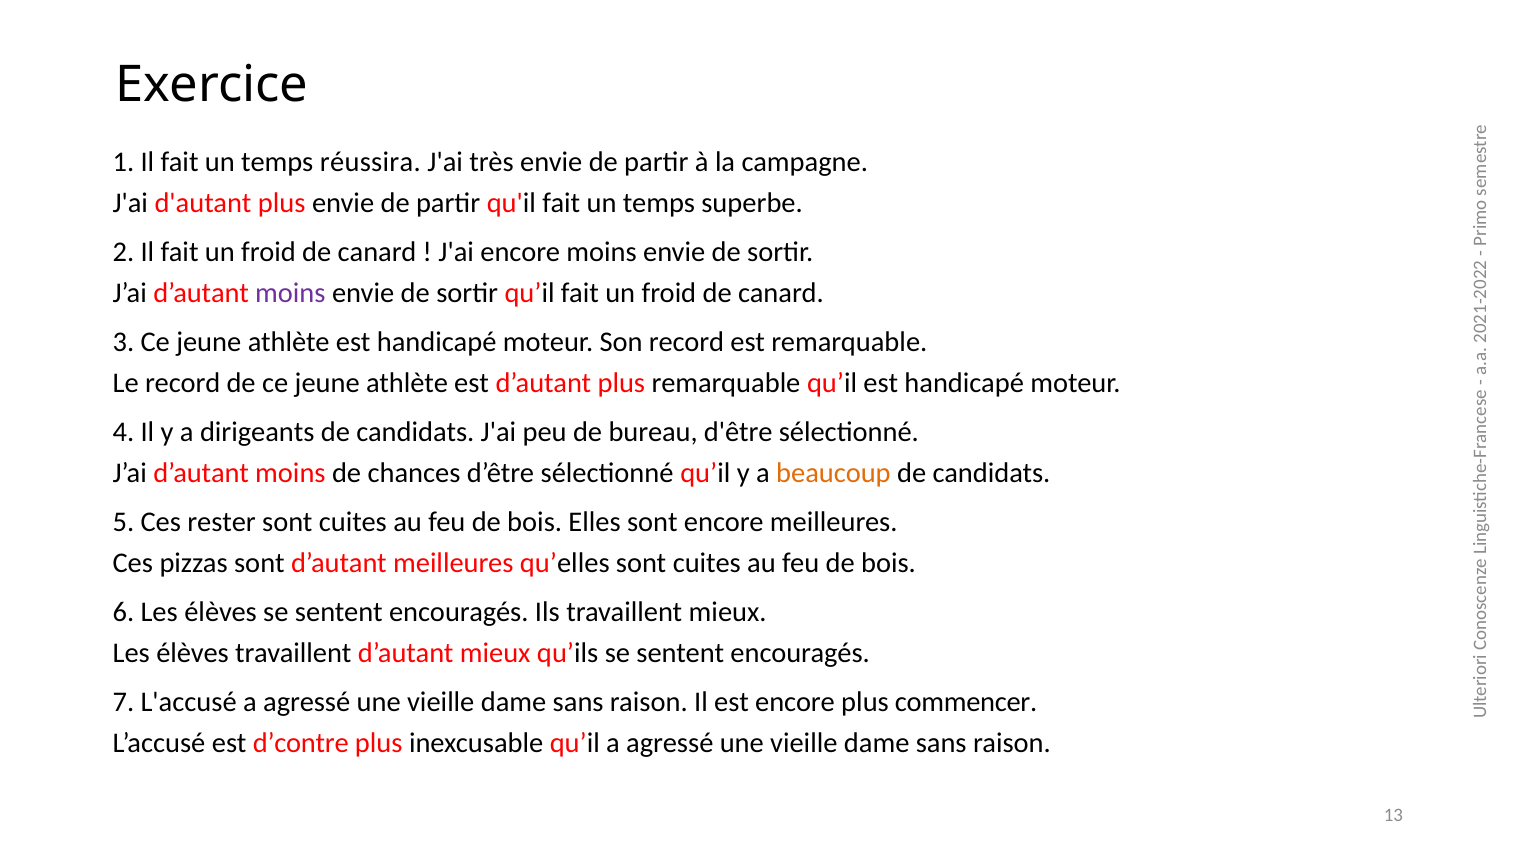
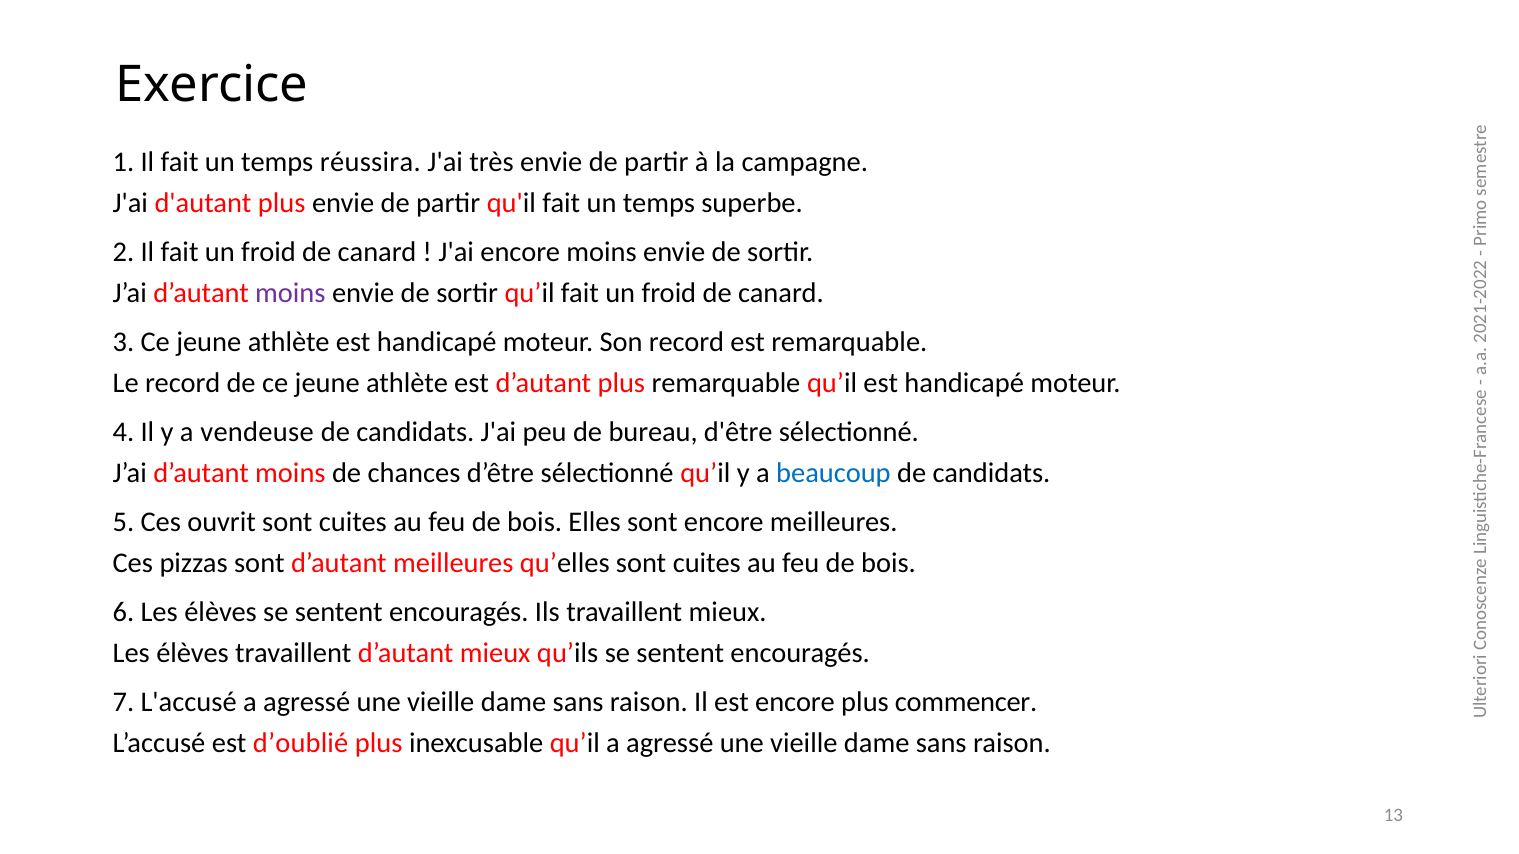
dirigeants: dirigeants -> vendeuse (257, 433)
beaucoup colour: orange -> blue (833, 473)
rester: rester -> ouvrit (222, 523)
d’contre: d’contre -> d’oublié (301, 743)
